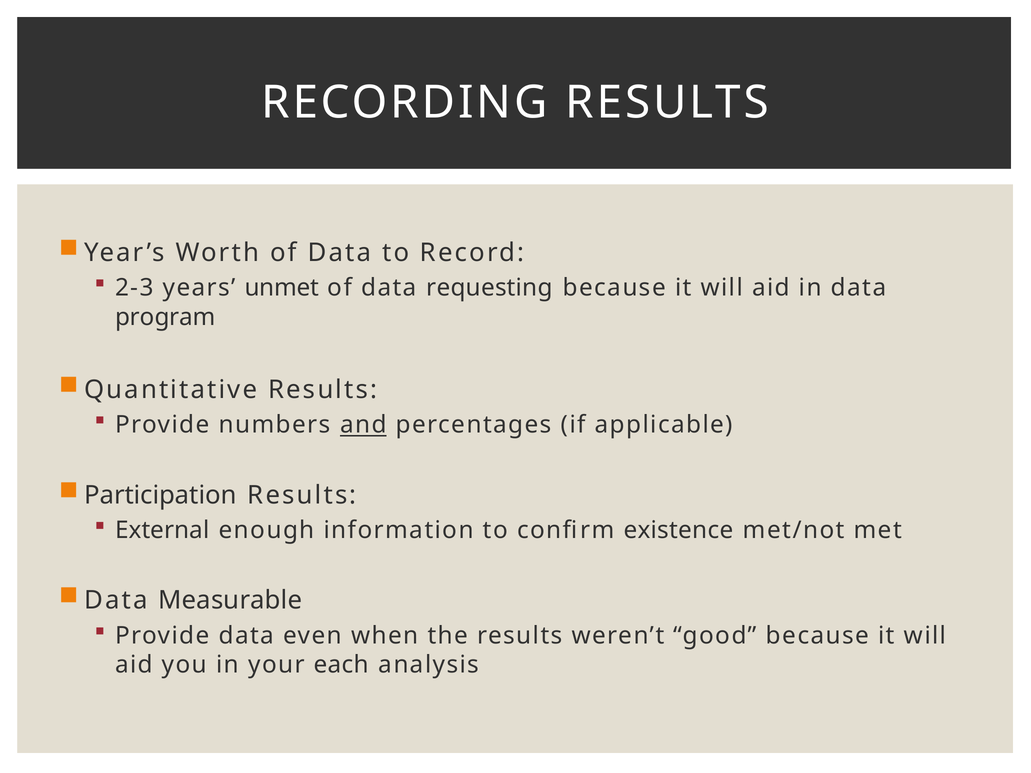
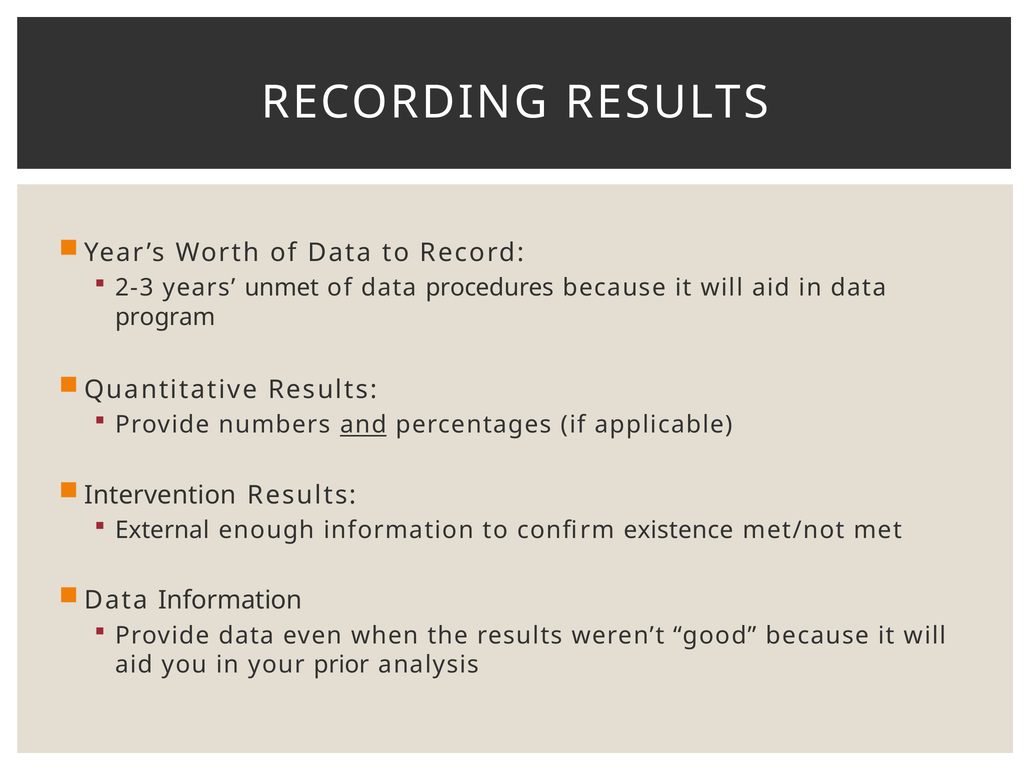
requesting: requesting -> procedures (490, 288)
Participation: Participation -> Intervention (160, 495)
Data Measurable: Measurable -> Information (230, 601)
each: each -> prior (342, 665)
